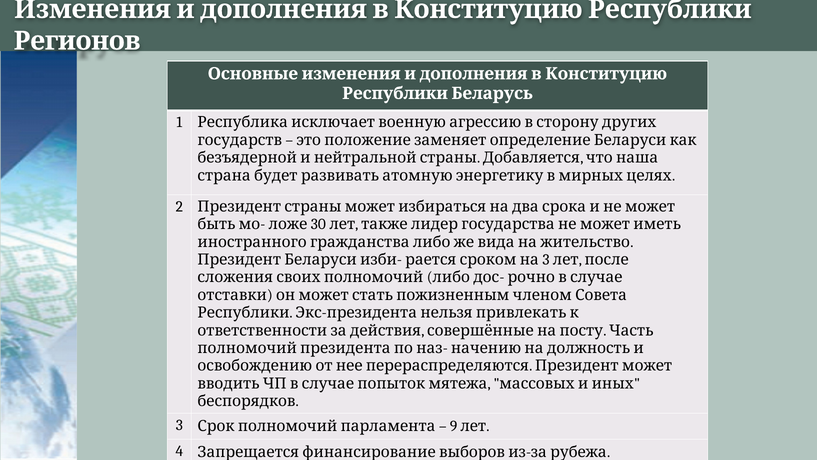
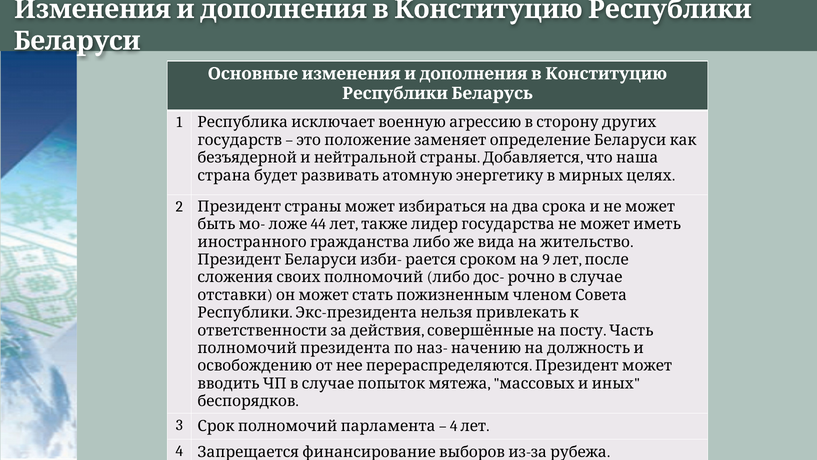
Регионов: Регионов -> Беларуси (77, 41)
30: 30 -> 44 (318, 224)
3: 3 -> 9 (546, 259)
9: 9 -> 4 (454, 426)
